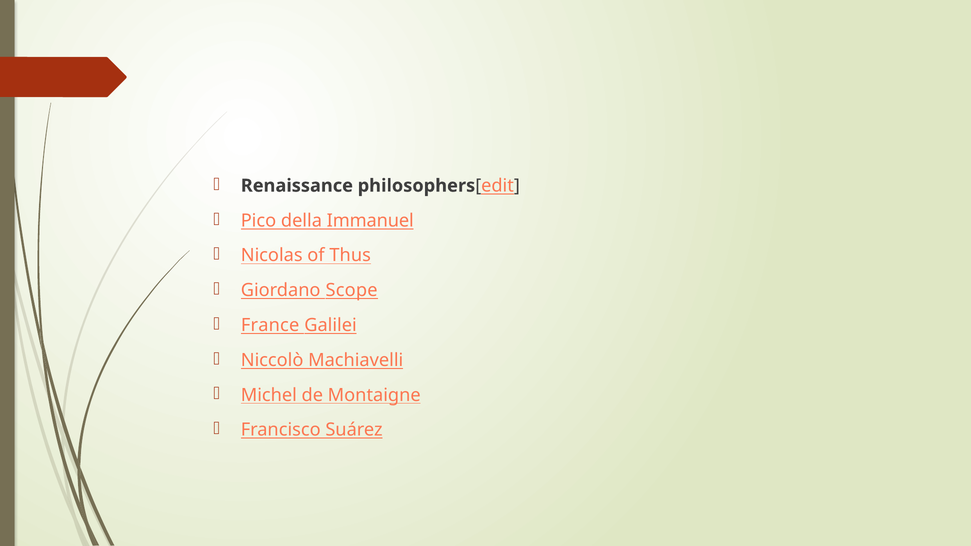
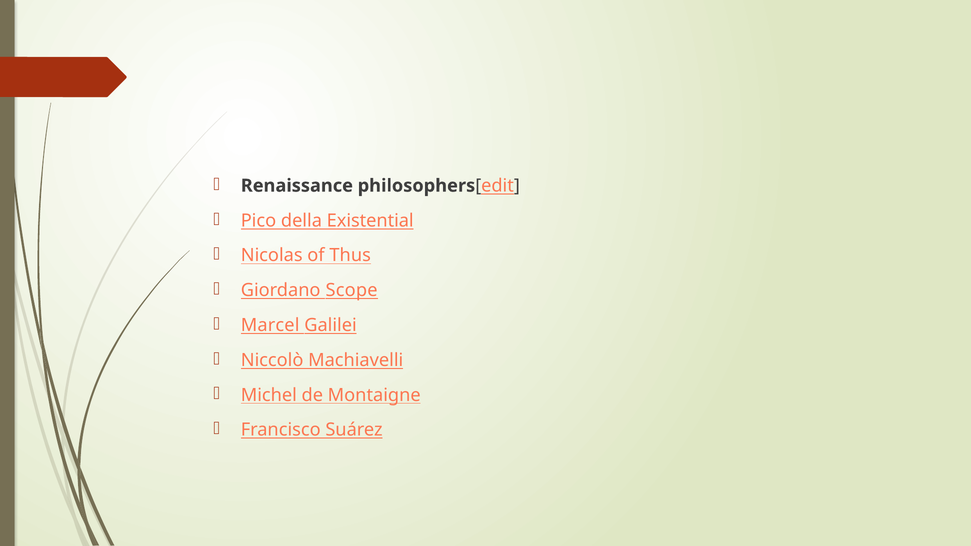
Immanuel: Immanuel -> Existential (370, 221)
France: France -> Marcel (270, 325)
